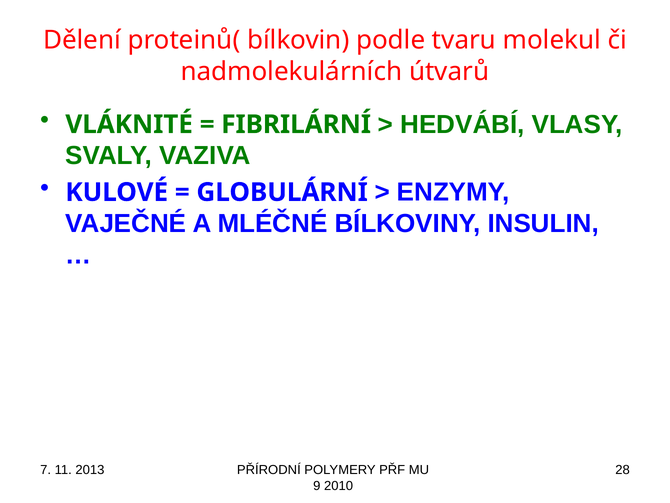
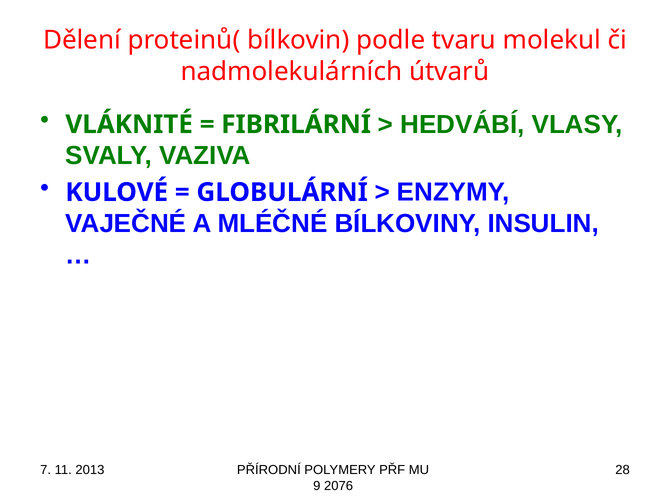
2010: 2010 -> 2076 (339, 485)
